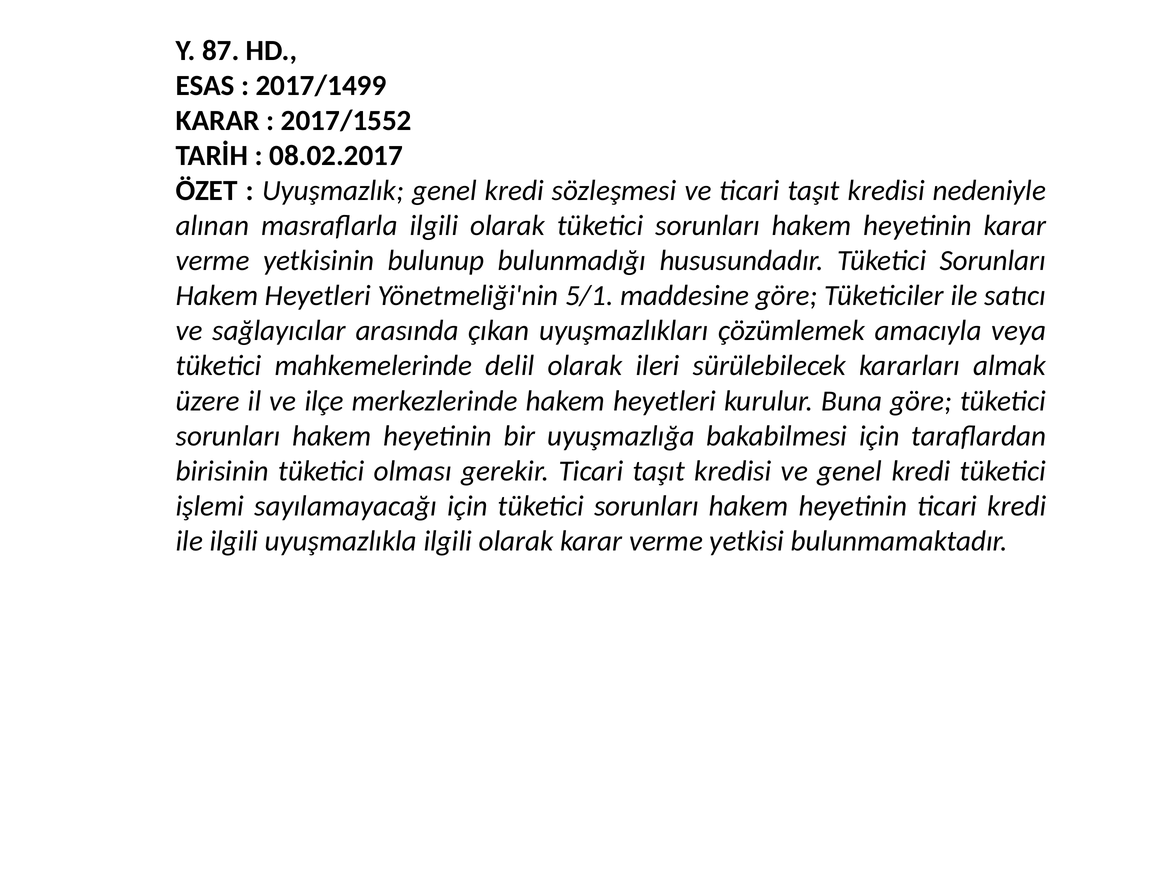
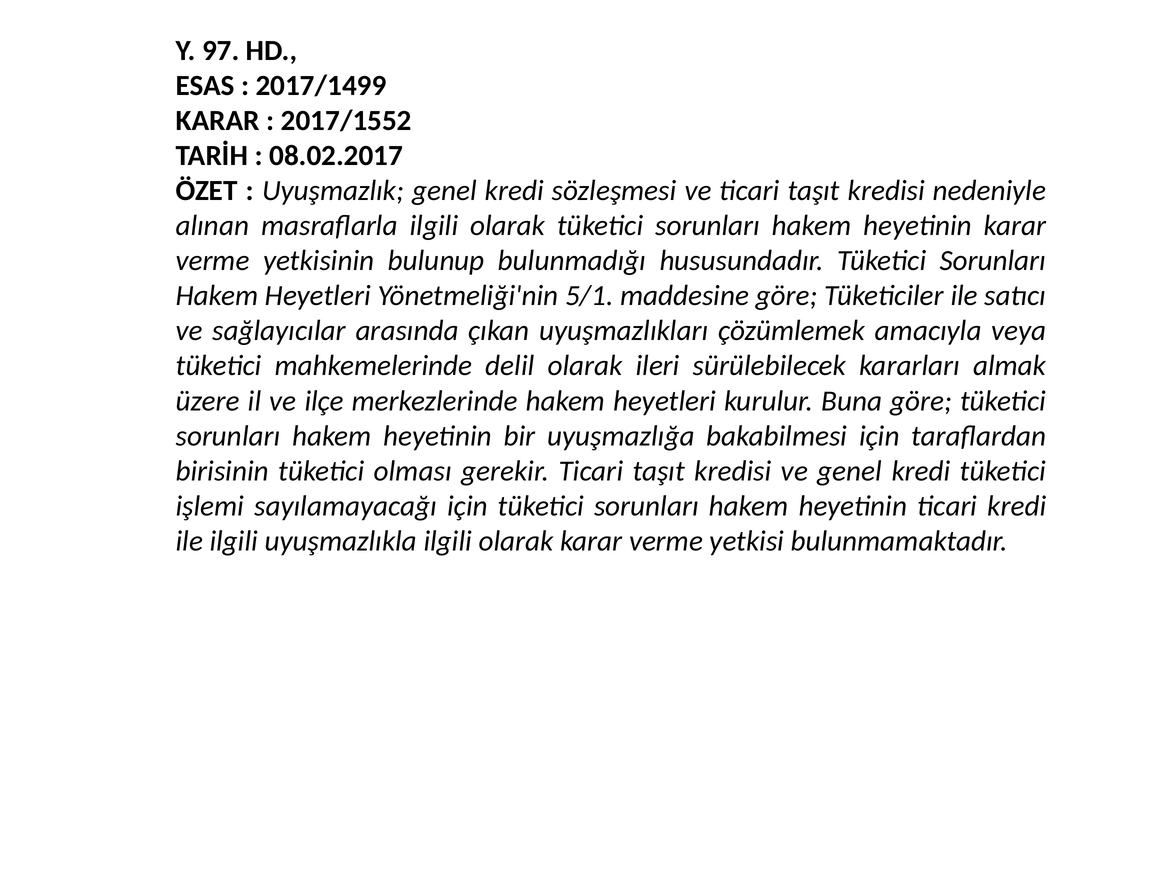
87: 87 -> 97 (221, 50)
